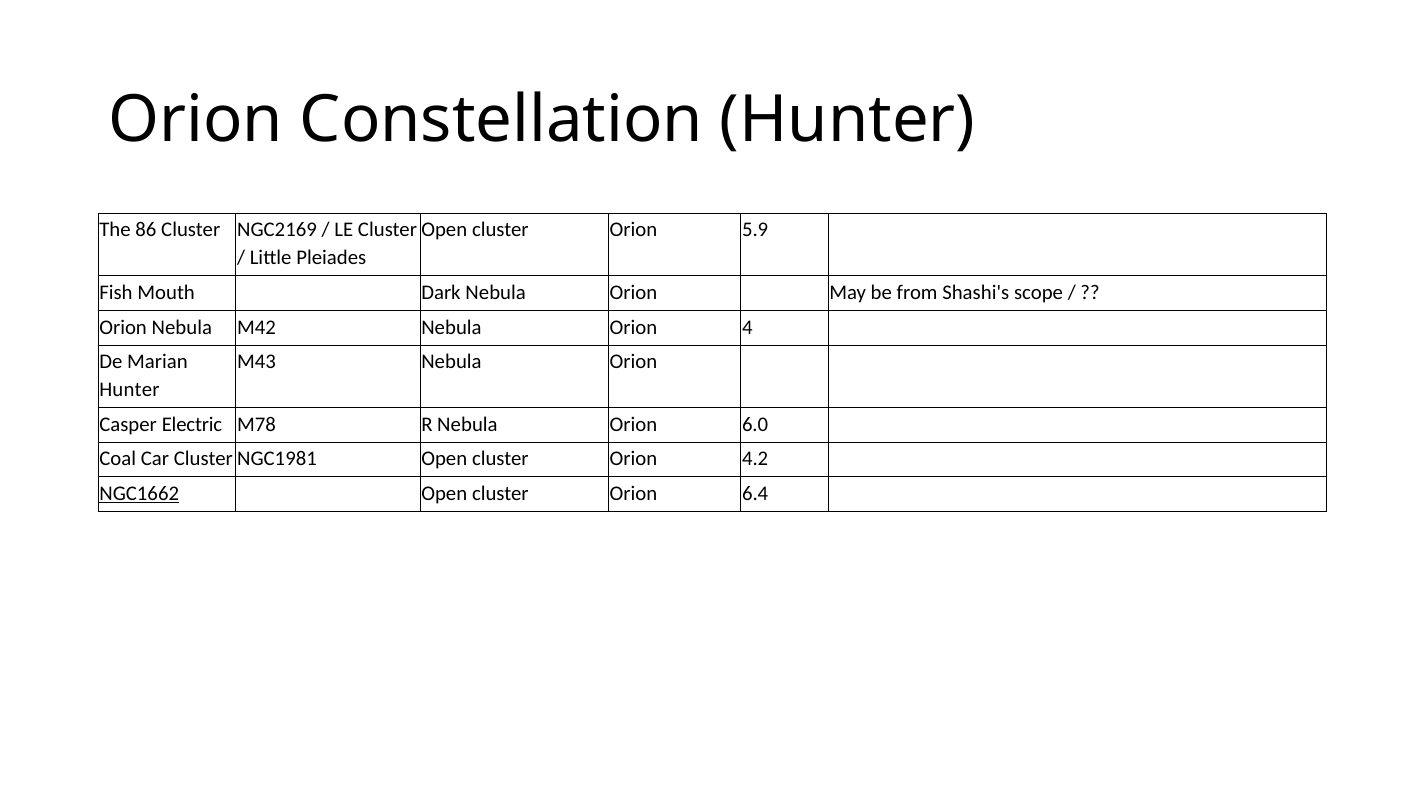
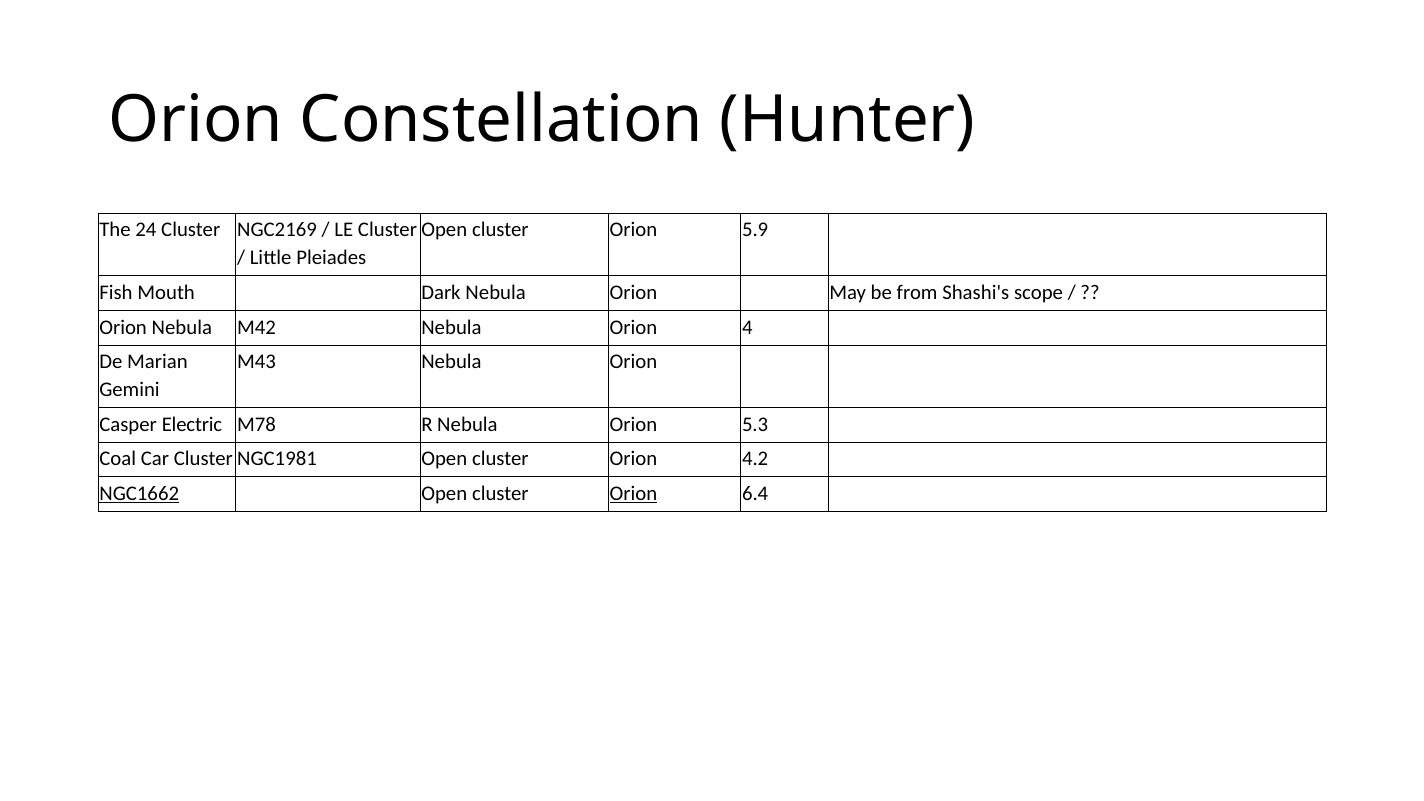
86: 86 -> 24 (146, 230)
Hunter: Hunter -> Gemini (130, 390)
6.0: 6.0 -> 5.3 (755, 424)
Orion underline: none -> present (633, 494)
